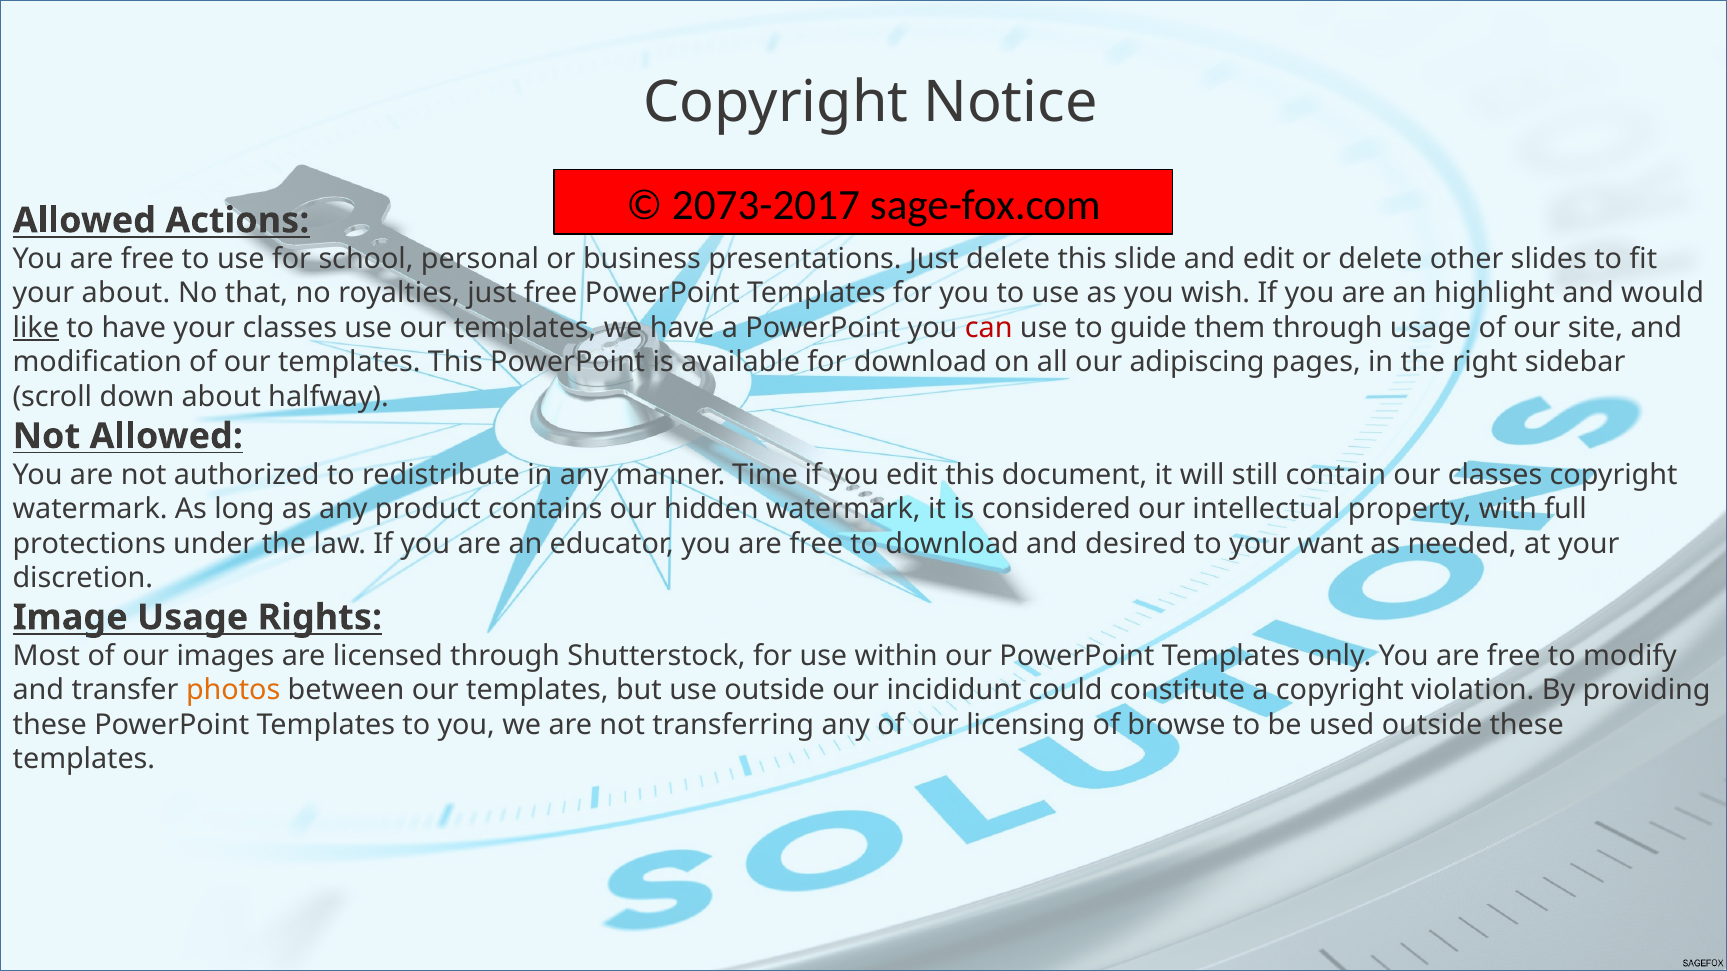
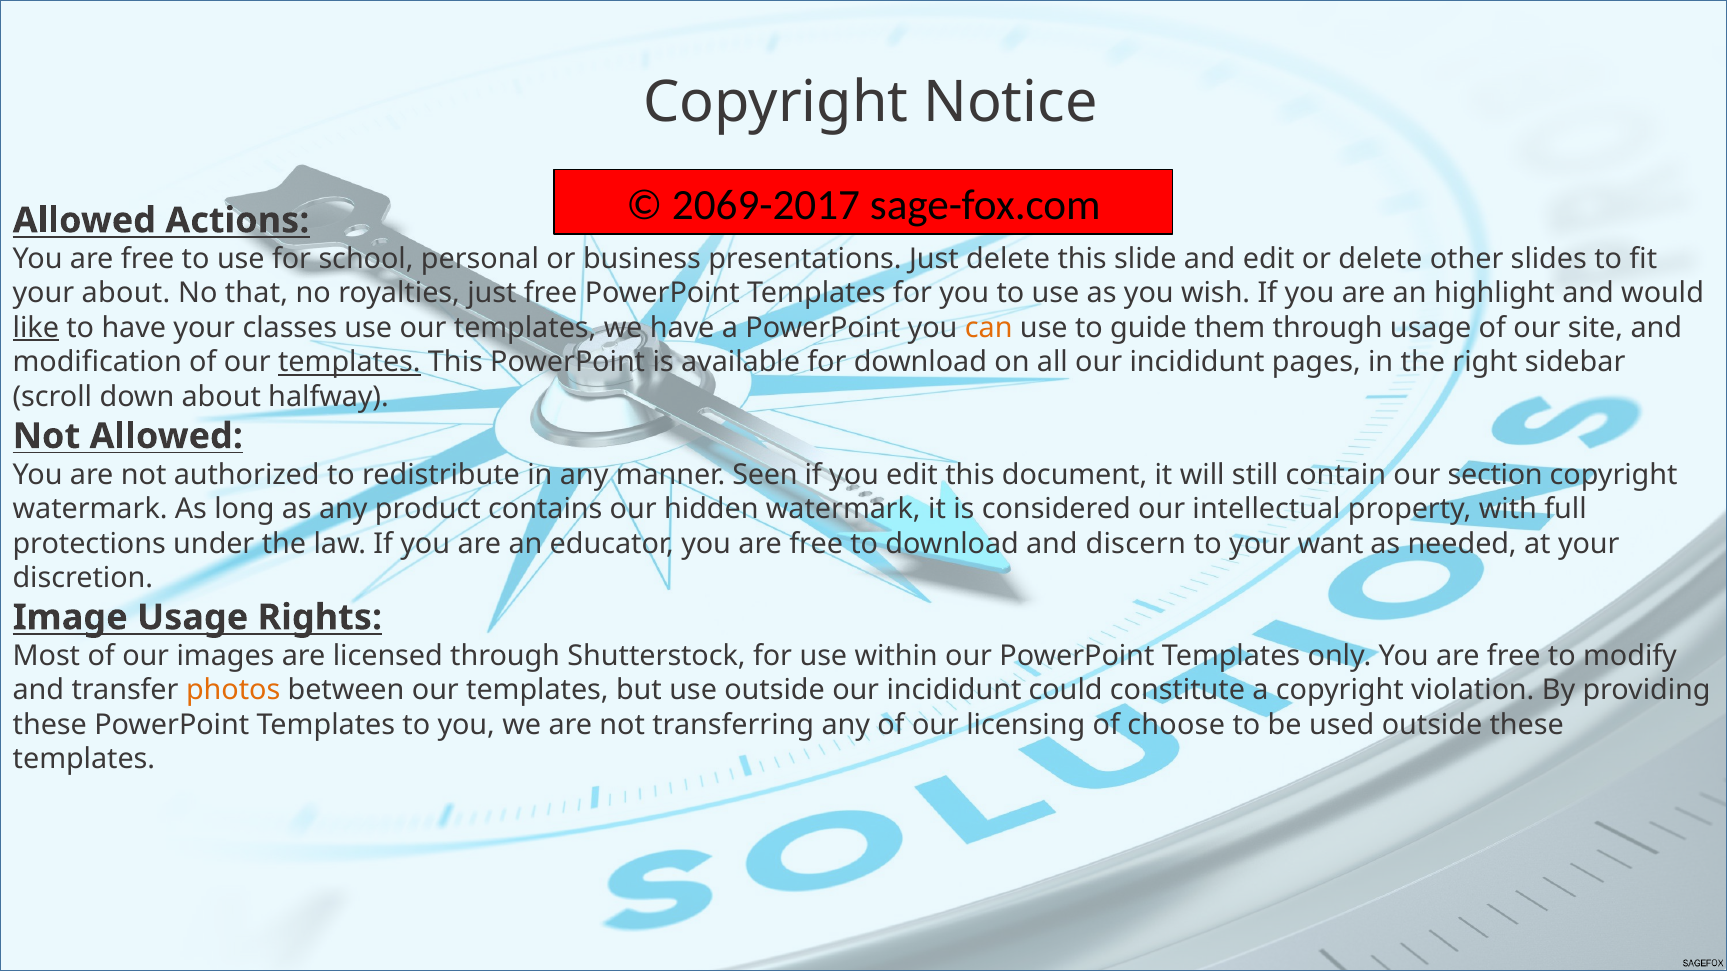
2073-2017: 2073-2017 -> 2069-2017 (766, 205)
can colour: red -> orange (989, 328)
templates underline: none -> present (349, 363)
all our adipiscing: adipiscing -> incididunt (1197, 363)
Time: Time -> Seen (765, 475)
our classes: classes -> section (1495, 475)
desired: desired -> discern (1136, 544)
browse: browse -> choose (1176, 725)
